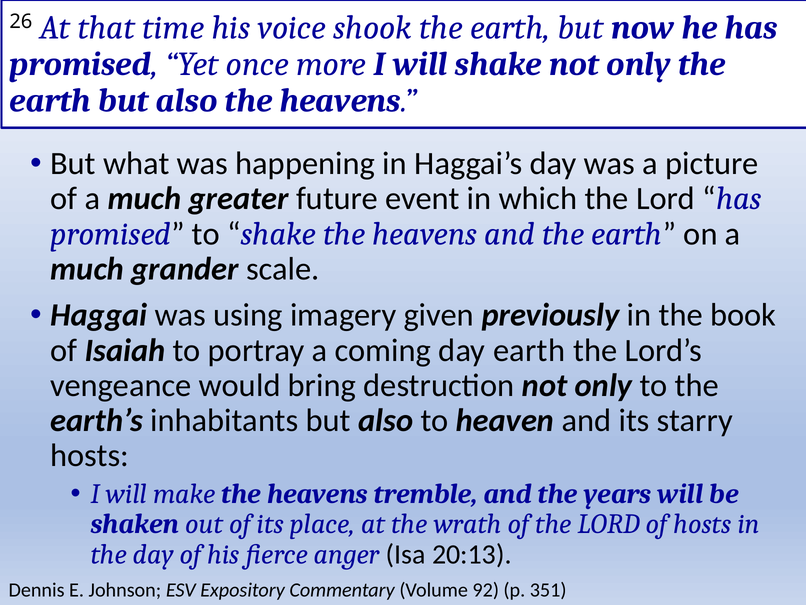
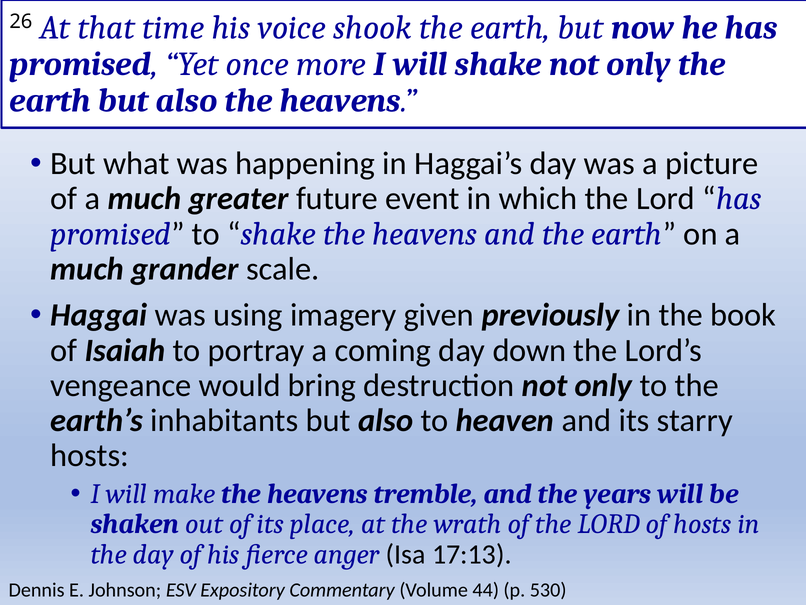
day earth: earth -> down (529, 350)
20:13: 20:13 -> 17:13 (472, 554)
92: 92 -> 44 (486, 589)
351: 351 -> 530 (548, 589)
